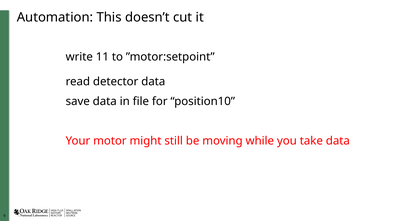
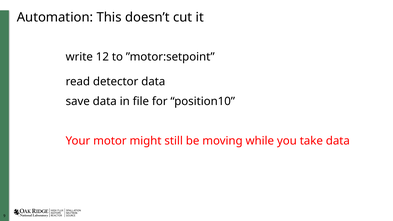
11: 11 -> 12 (102, 57)
